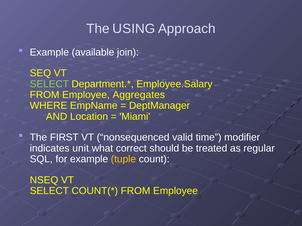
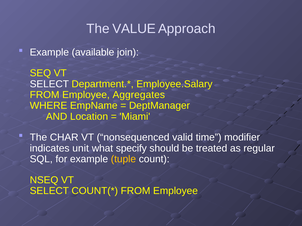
USING: USING -> VALUE (134, 29)
SELECT colour: light green -> white (49, 84)
FIRST: FIRST -> CHAR (64, 138)
correct: correct -> specify (131, 149)
